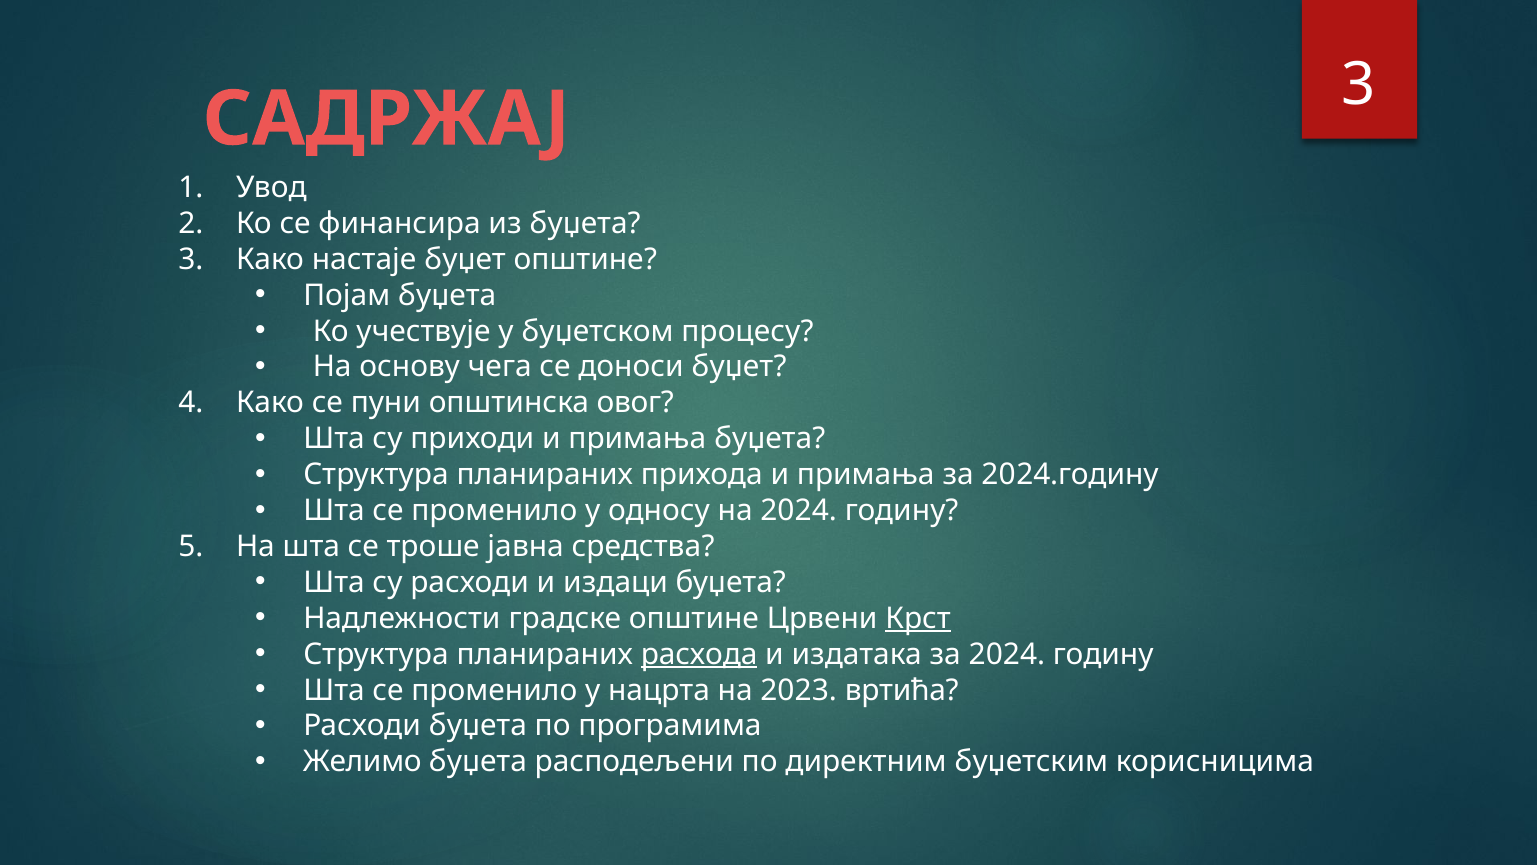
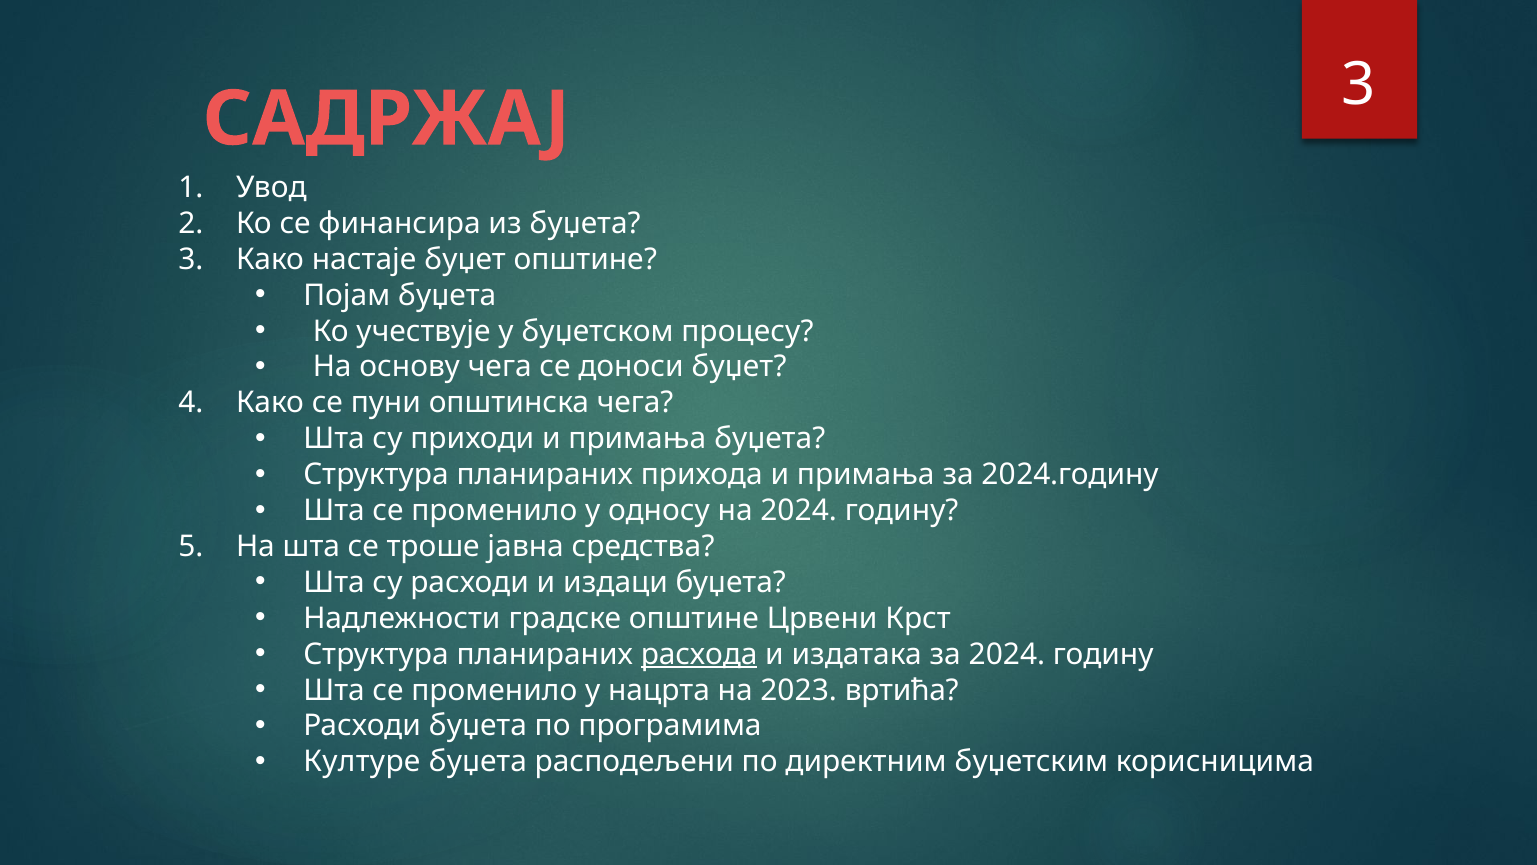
општинска овог: овог -> чега (635, 403)
Крст underline: present -> none (918, 618)
Желимо: Желимо -> Културе (362, 762)
